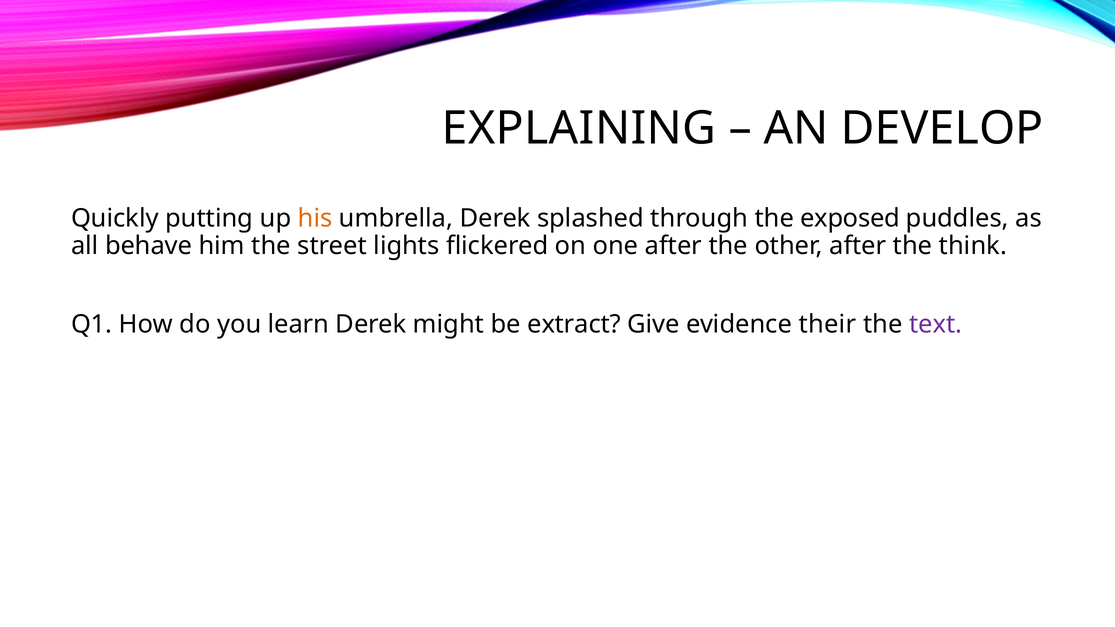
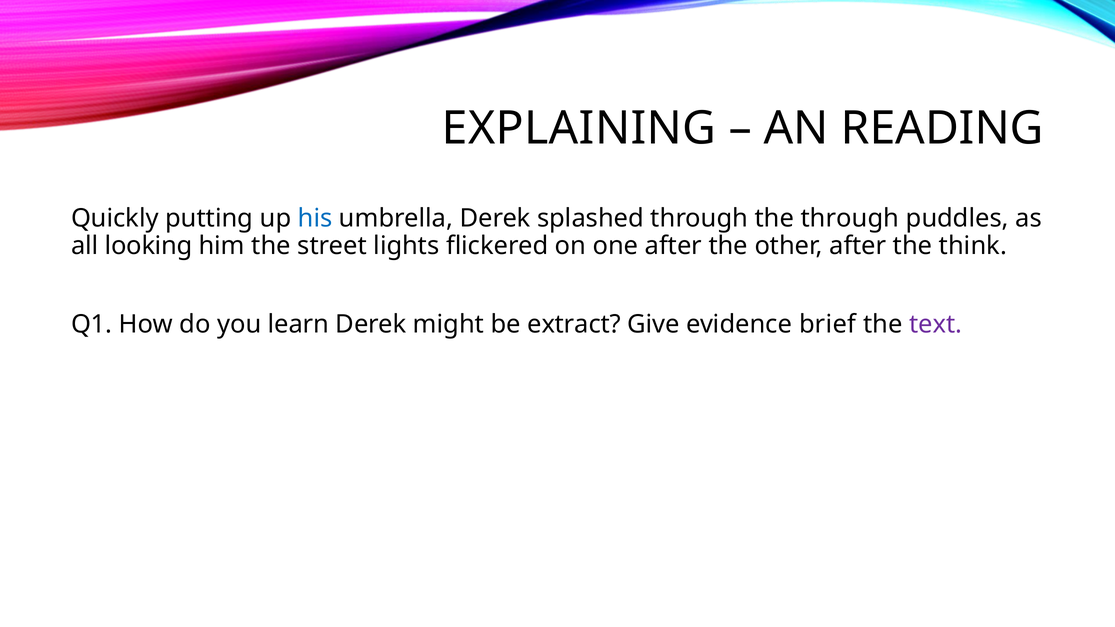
DEVELOP: DEVELOP -> READING (942, 129)
his colour: orange -> blue (315, 219)
the exposed: exposed -> through (850, 219)
behave: behave -> looking (149, 246)
their: their -> brief (828, 324)
